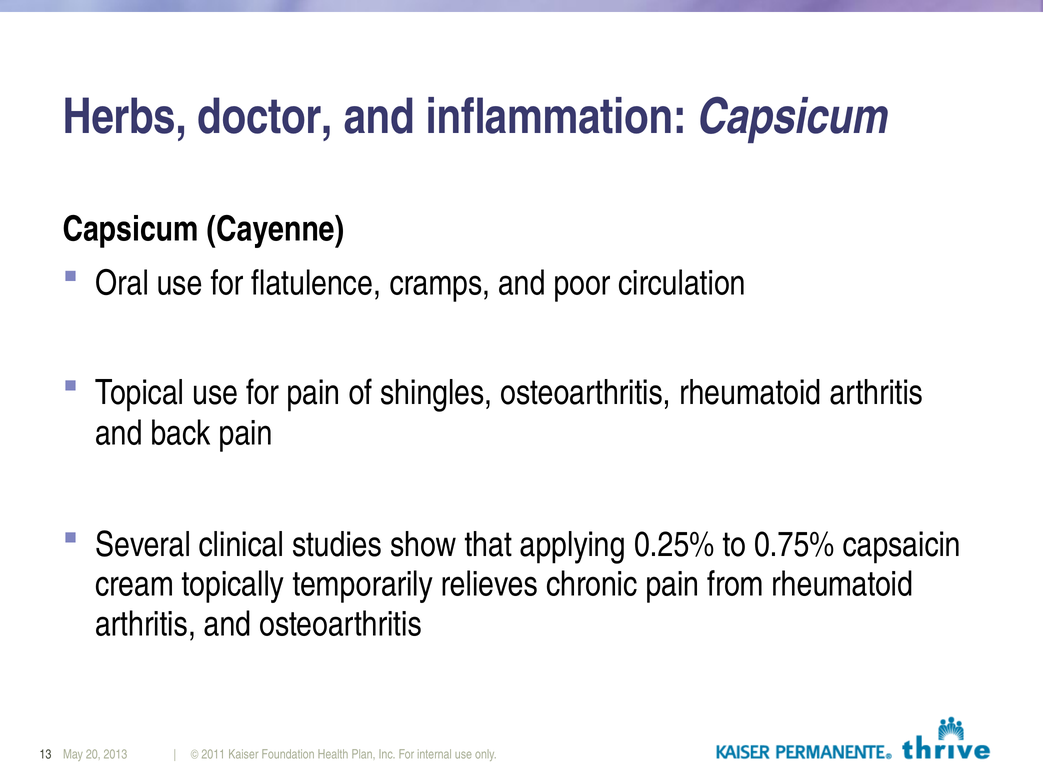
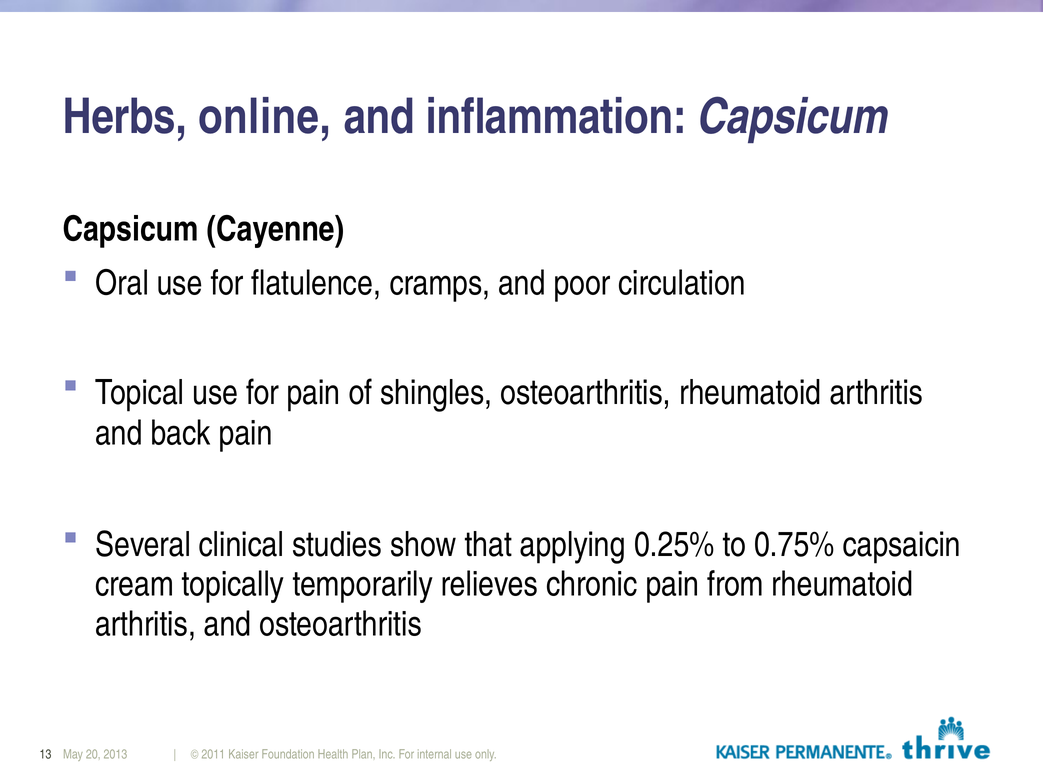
doctor: doctor -> online (265, 117)
